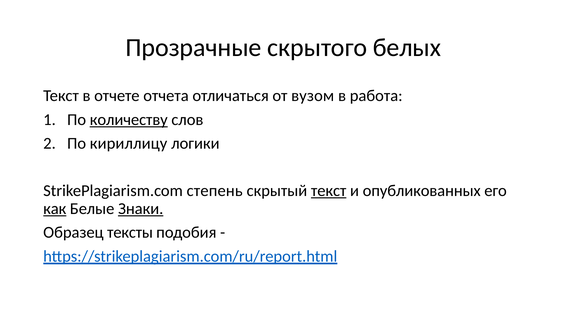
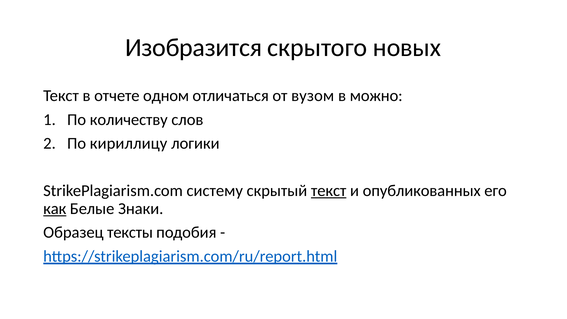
Прозрачные: Прозрачные -> Изобразится (194, 48)
белых: белых -> новых (407, 48)
отчета: отчета -> одном (166, 96)
работа: работа -> можно (376, 96)
количеству underline: present -> none (129, 120)
степень: степень -> систему (215, 191)
Знаки underline: present -> none (141, 209)
